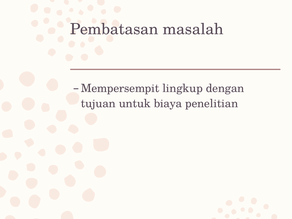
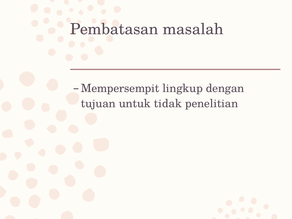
biaya: biaya -> tidak (168, 103)
